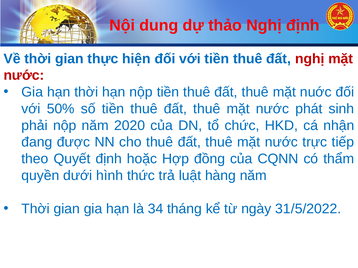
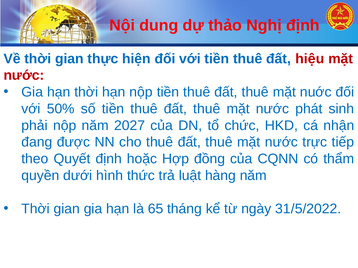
đất nghị: nghị -> hiệu (310, 59)
2020: 2020 -> 2027 (130, 126)
34: 34 -> 65 (156, 209)
